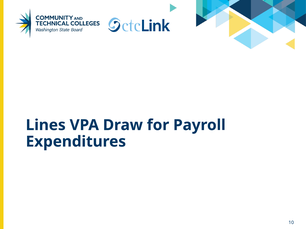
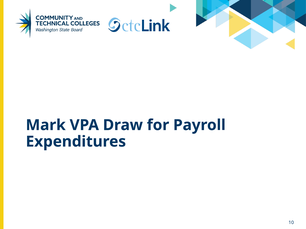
Lines: Lines -> Mark (46, 125)
